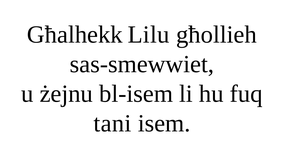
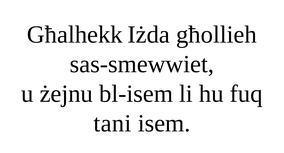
Lilu: Lilu -> Iżda (149, 35)
